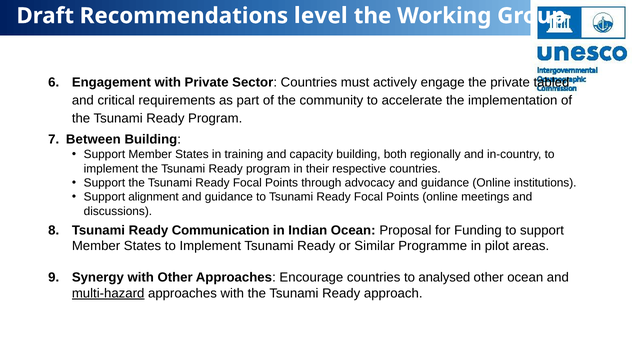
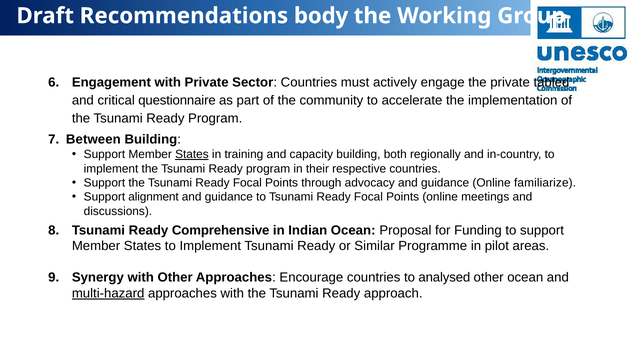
level: level -> body (321, 16)
requirements: requirements -> questionnaire (177, 100)
States underline: none -> present (192, 155)
institutions: institutions -> familiarize (545, 183)
Communication: Communication -> Comprehensive (221, 231)
